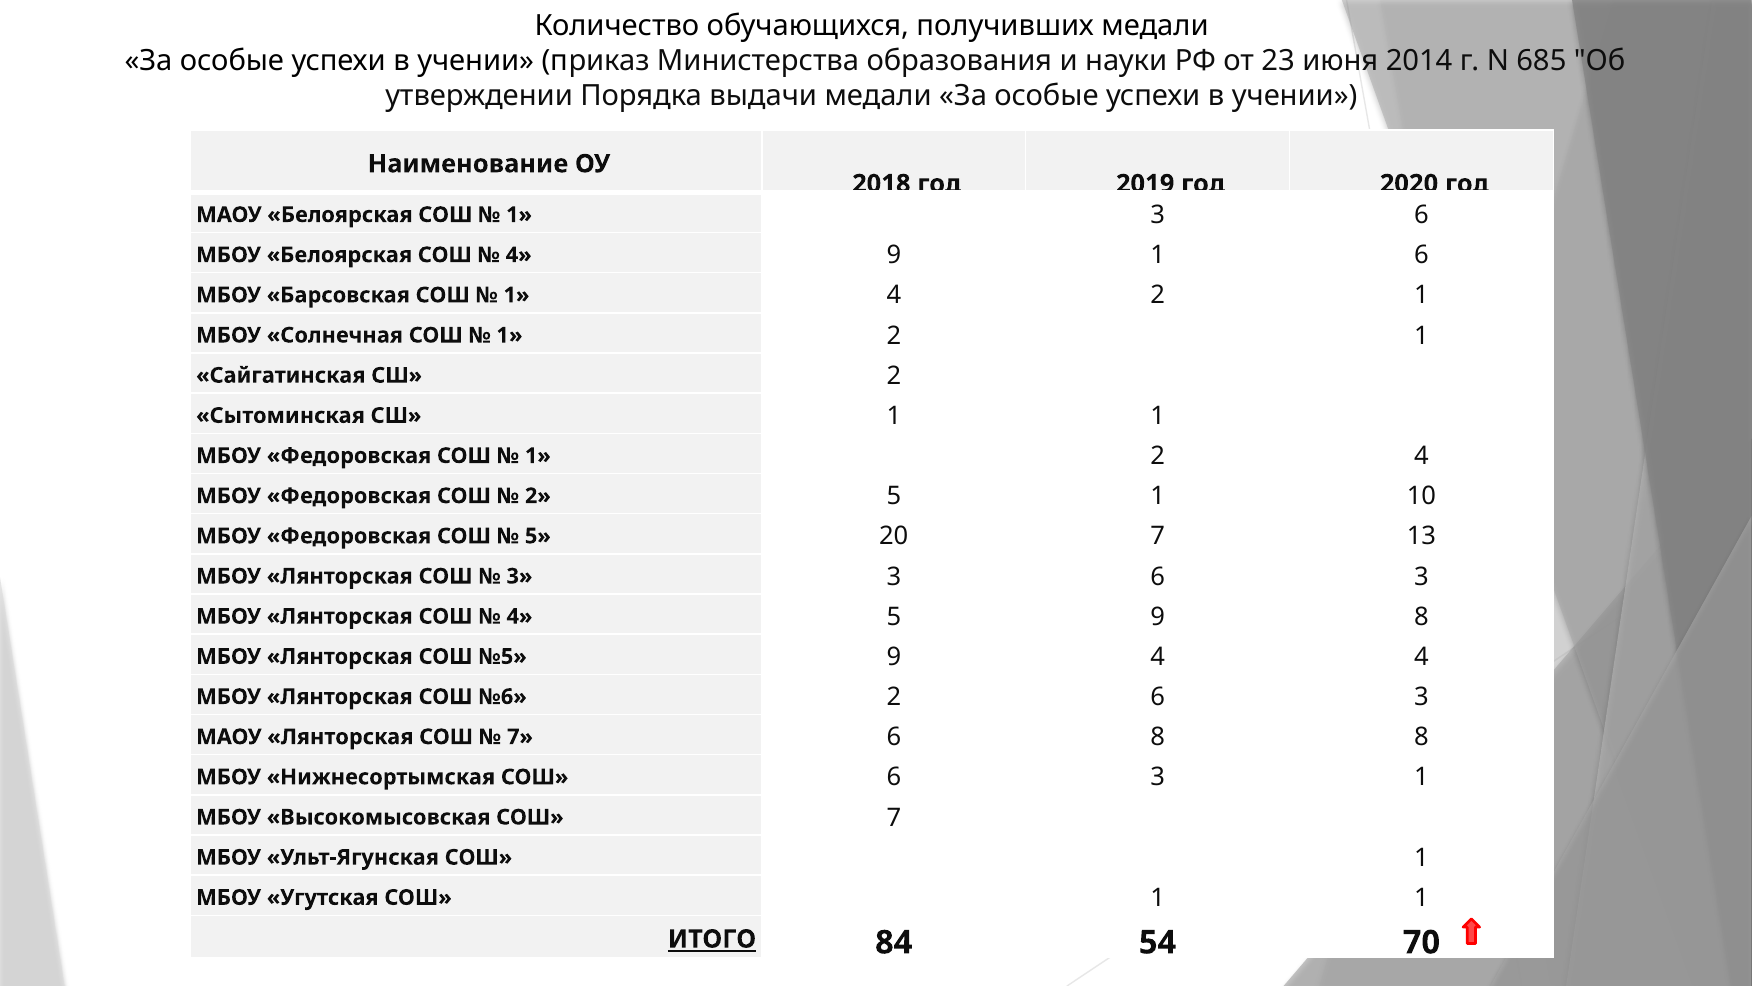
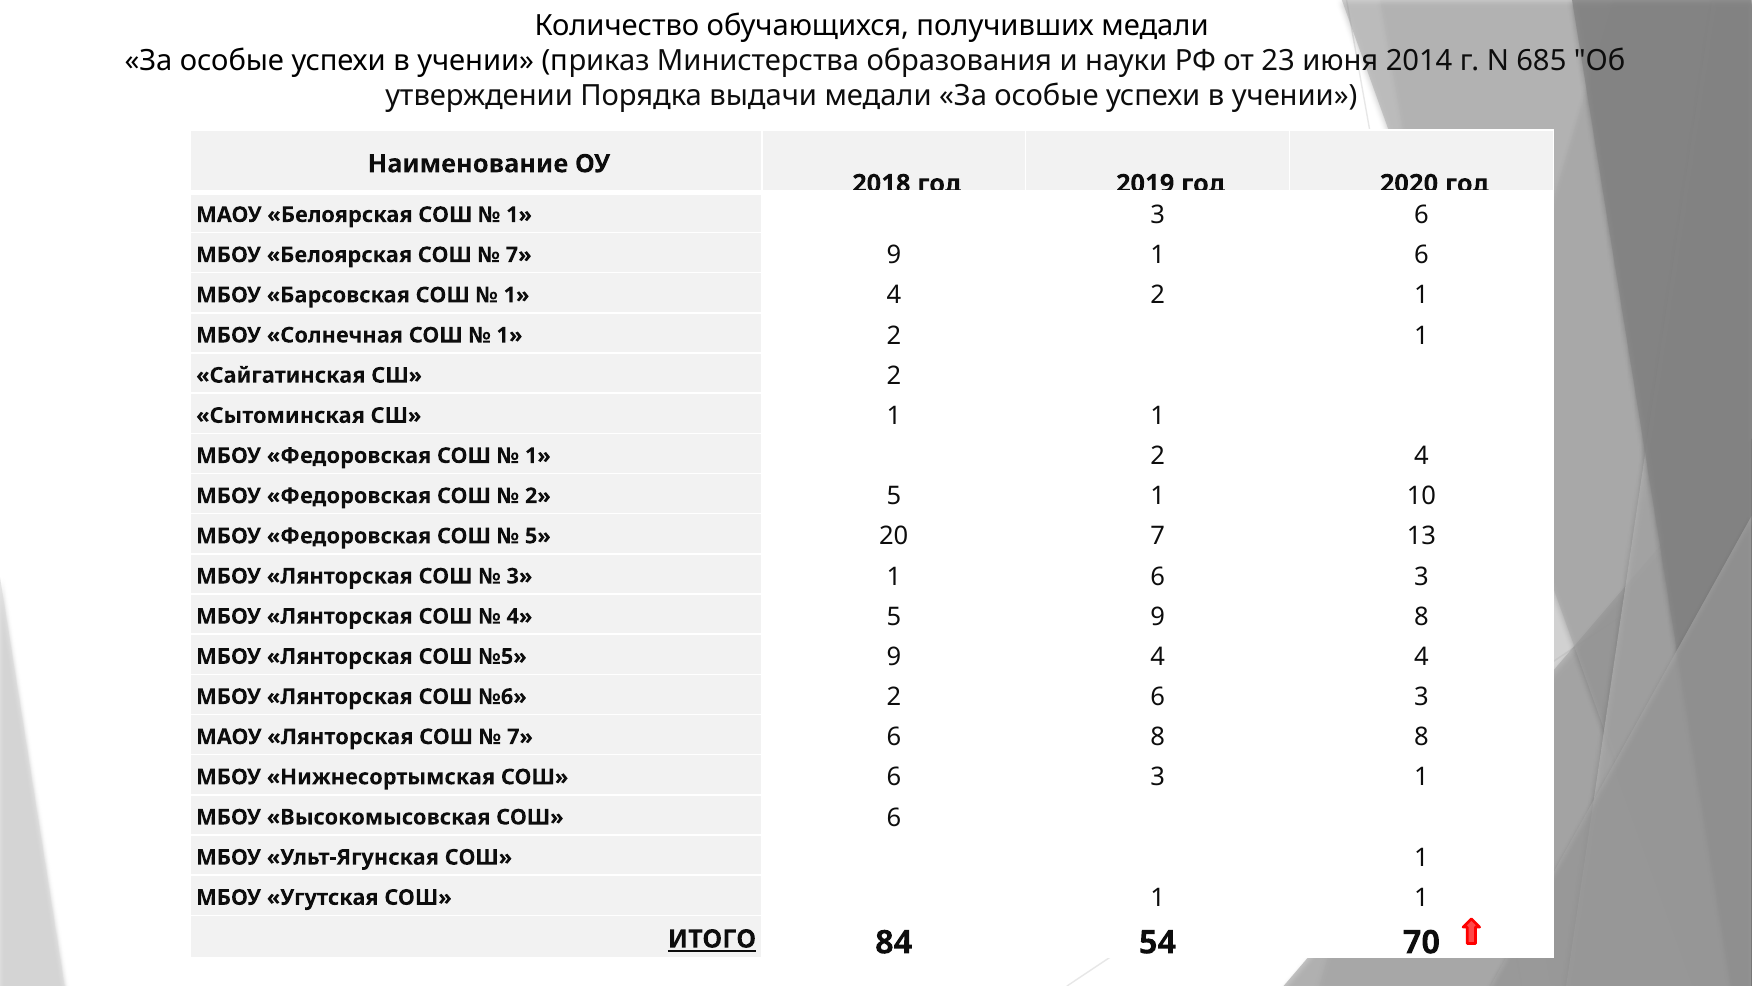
4: 4 -> 7 (519, 255)
3: 3 -> 1 (894, 576)
Высокомысовская СОШ 7: 7 -> 6 (894, 817)
